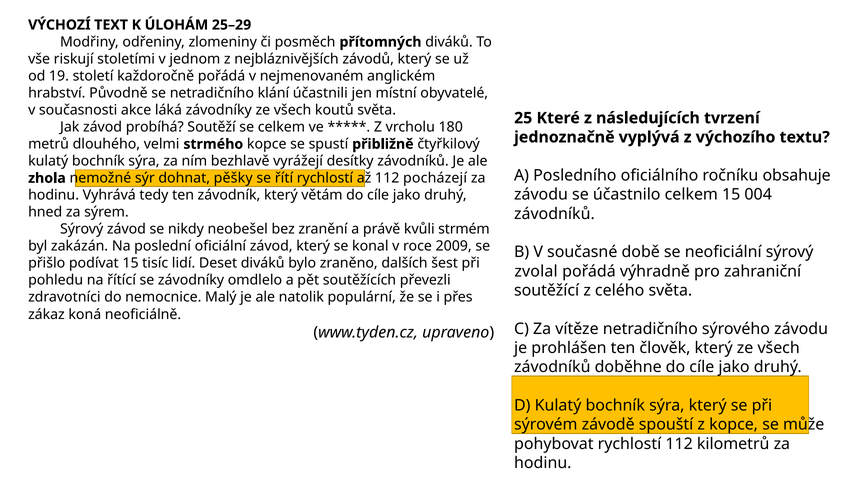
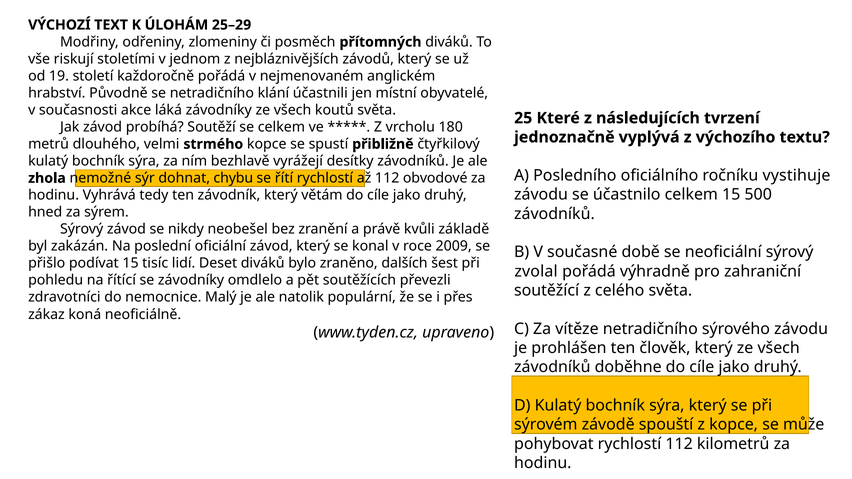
obsahuje: obsahuje -> vystihuje (796, 176)
pěšky: pěšky -> chybu (233, 178)
pocházejí: pocházejí -> obvodové (435, 178)
004: 004 -> 500 (758, 195)
strmém: strmém -> základě (464, 229)
